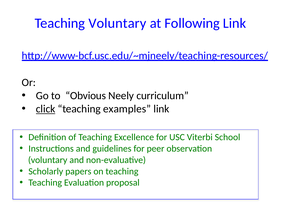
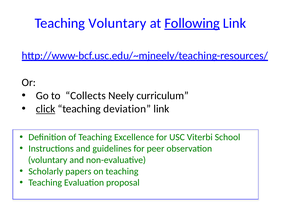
Following underline: none -> present (192, 23)
Obvious: Obvious -> Collects (86, 96)
examples: examples -> deviation (127, 109)
